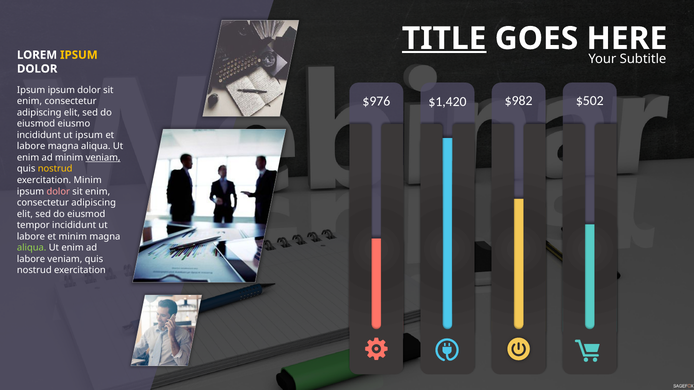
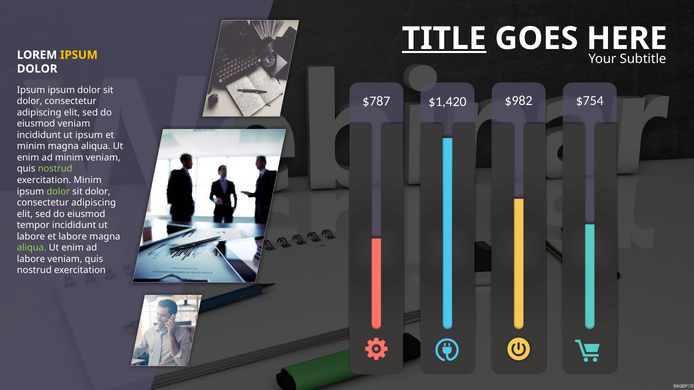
$976: $976 -> $787 (376, 101)
$502: $502 -> $754 (590, 101)
enim: enim -> dolor (30, 101)
eiusmod eiusmo: eiusmo -> veniam (74, 124)
labore: labore -> minim (31, 146)
veniam underline: present -> none (103, 158)
nostrud colour: yellow -> light green (55, 169)
dolor colour: pink -> light green (58, 192)
enim: enim -> dolor (98, 192)
et minim: minim -> labore (73, 237)
